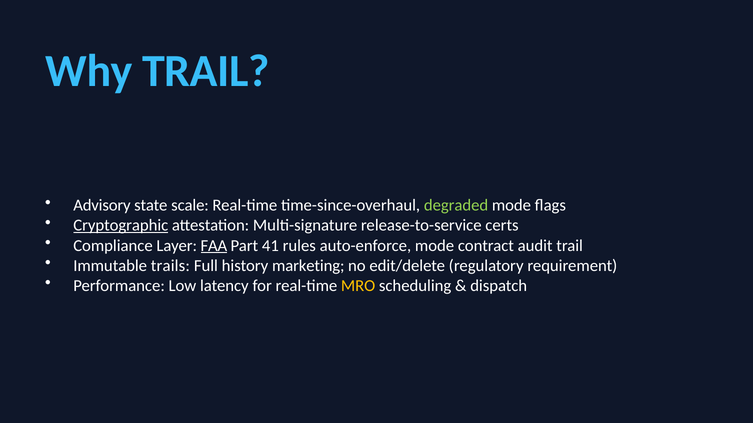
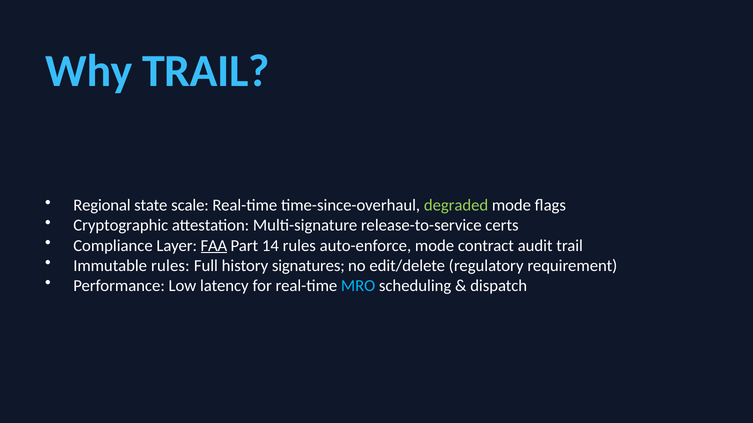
Advisory: Advisory -> Regional (102, 206)
Cryptographic underline: present -> none (121, 226)
41: 41 -> 14 (270, 246)
Immutable trails: trails -> rules (170, 266)
marketing: marketing -> signatures (308, 266)
MRO colour: yellow -> light blue (358, 286)
